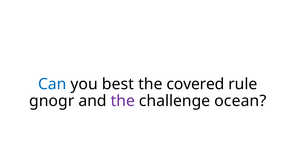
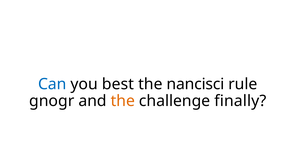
covered: covered -> nancisci (195, 84)
the colour: purple -> orange (123, 101)
ocean: ocean -> finally (240, 101)
